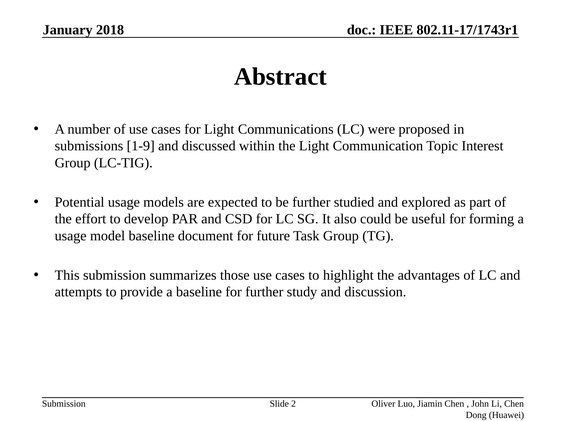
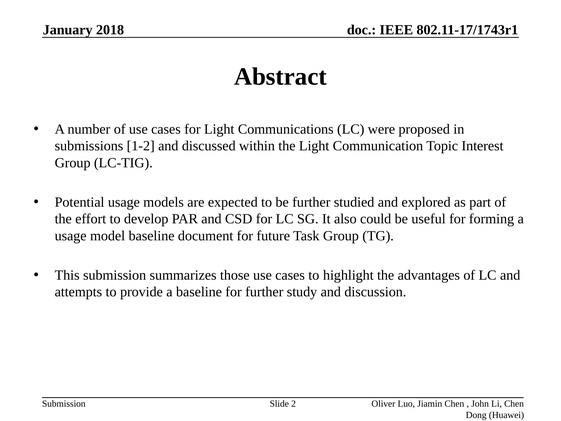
1-9: 1-9 -> 1-2 (141, 146)
